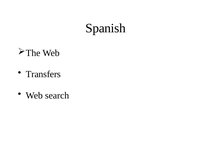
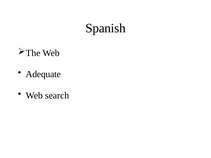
Transfers: Transfers -> Adequate (43, 74)
